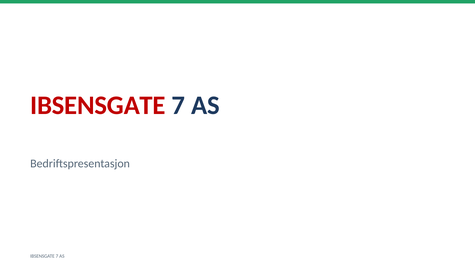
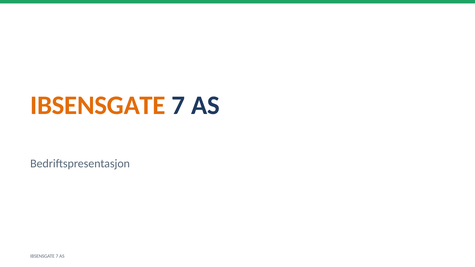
IBSENSGATE colour: red -> orange (98, 105)
